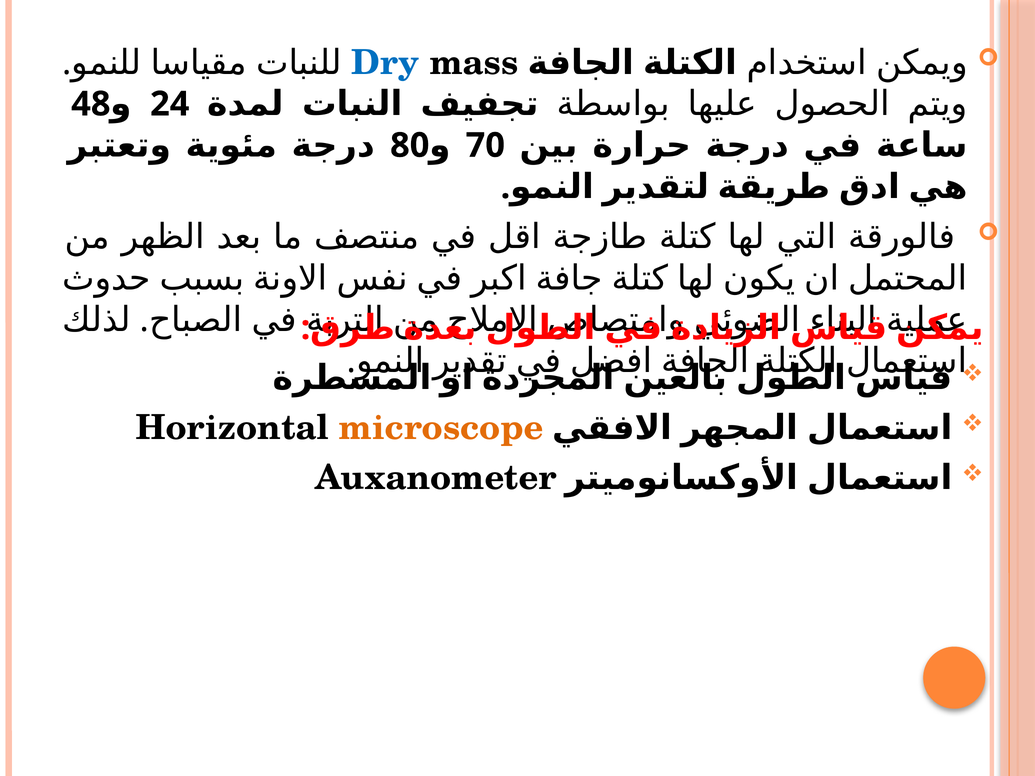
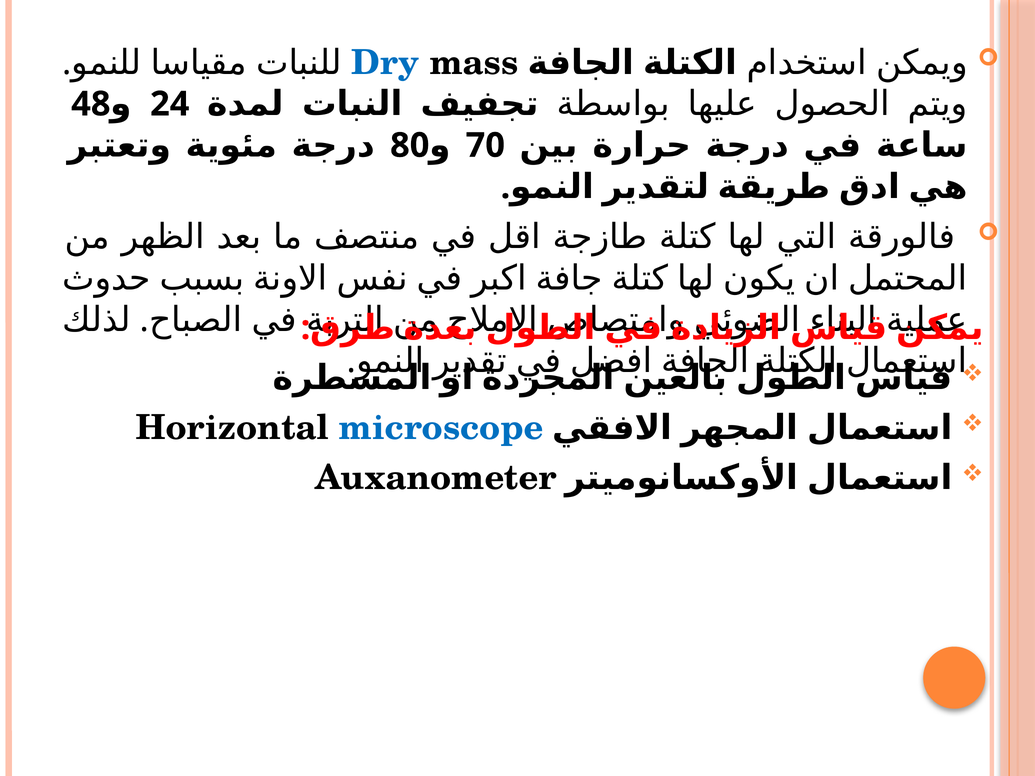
microscope colour: orange -> blue (441, 428)
